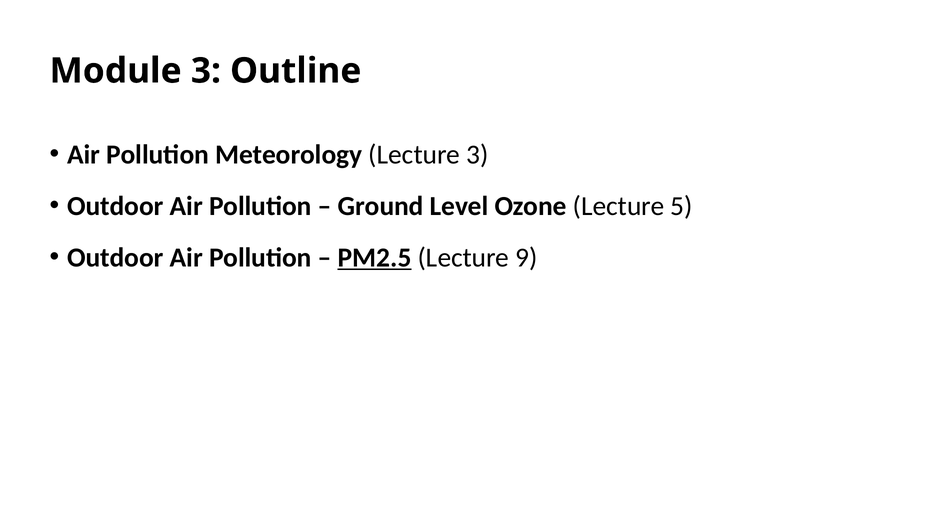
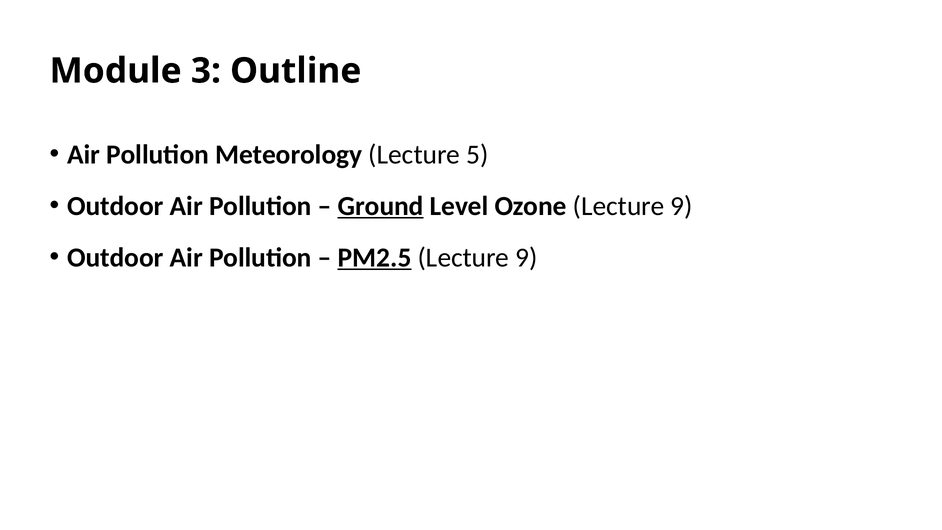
Lecture 3: 3 -> 5 (477, 155)
Ground underline: none -> present (381, 206)
Ozone Lecture 5: 5 -> 9 (682, 206)
